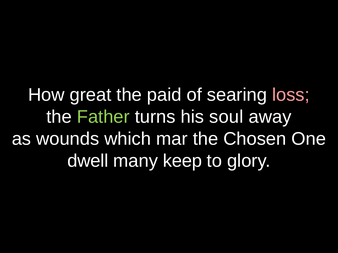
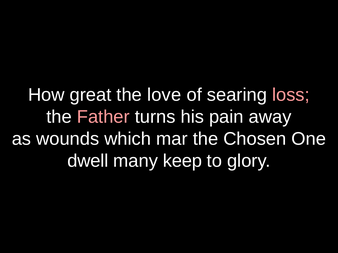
paid: paid -> love (164, 95)
Father colour: light green -> pink (103, 117)
soul: soul -> pain (226, 117)
